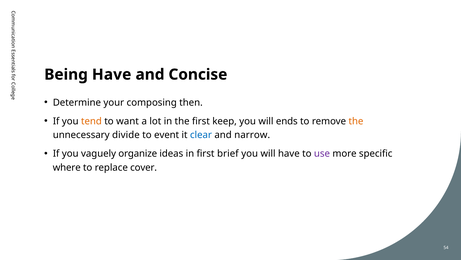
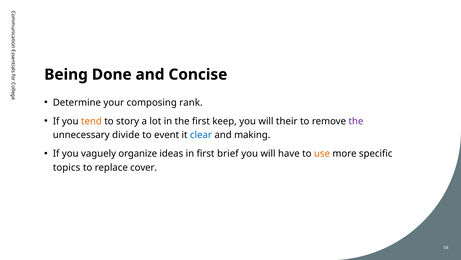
Being Have: Have -> Done (112, 74)
then: then -> rank (191, 102)
want: want -> story (128, 121)
ends: ends -> their (287, 121)
the colour: orange -> purple (356, 121)
narrow: narrow -> making (252, 135)
use colour: purple -> orange (322, 153)
where: where -> topics (67, 167)
